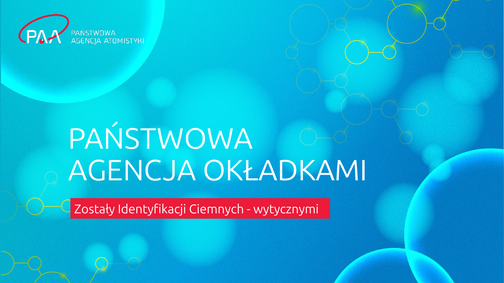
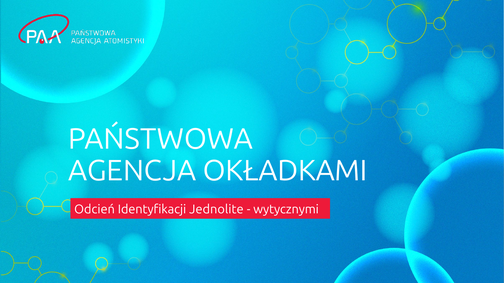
Zostały: Zostały -> Odcień (95, 210)
Ciemnych: Ciemnych -> Jednolite (216, 210)
